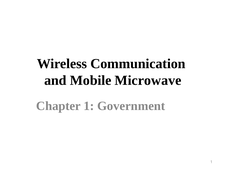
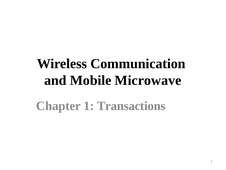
Government: Government -> Transactions (131, 106)
